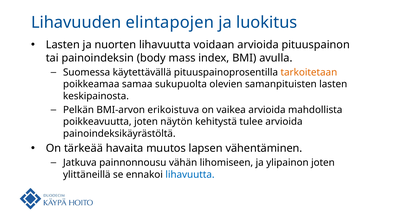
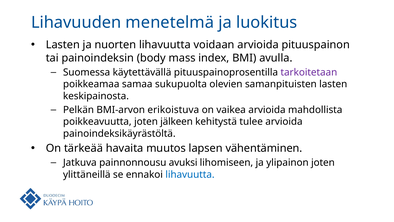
elintapojen: elintapojen -> menetelmä (170, 22)
tarkoitetaan colour: orange -> purple (309, 72)
näytön: näytön -> jälkeen (177, 122)
vähän: vähän -> avuksi (183, 162)
